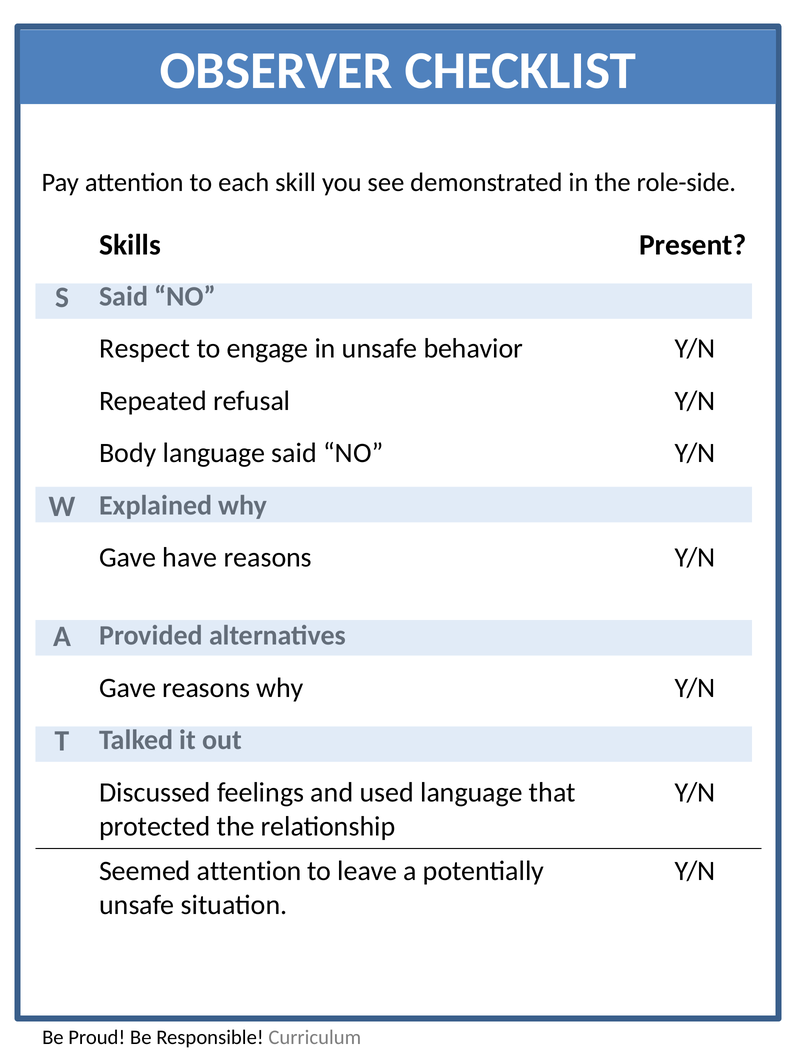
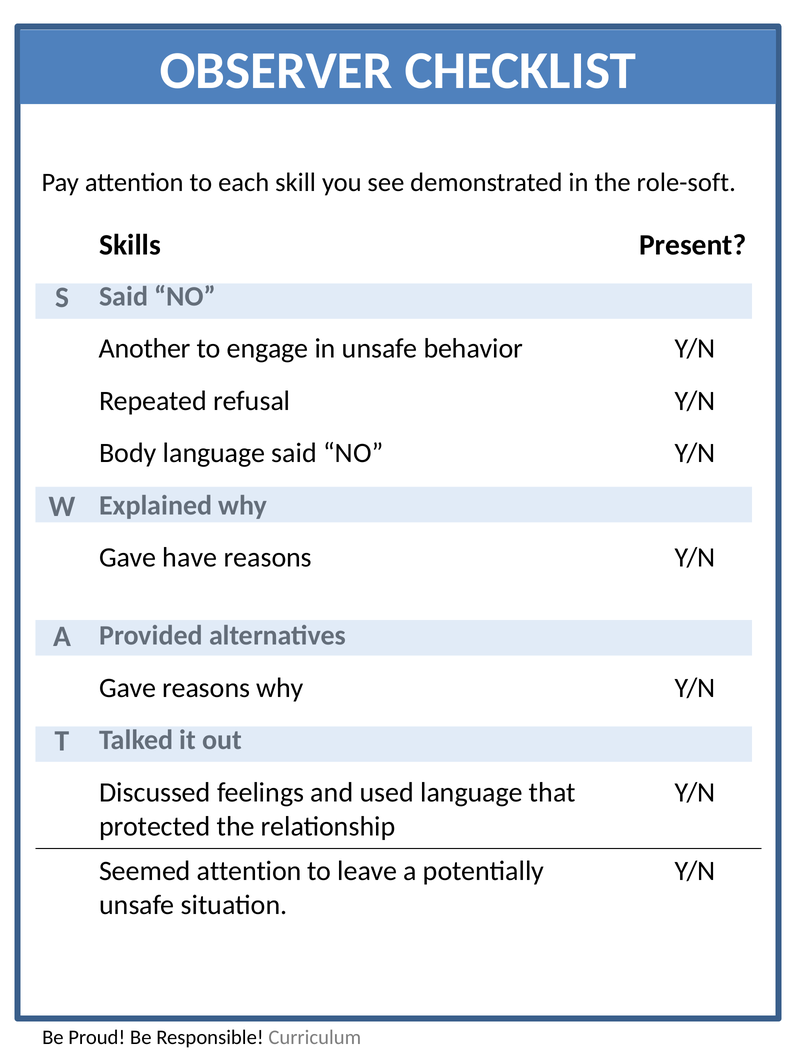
role-side: role-side -> role-soft (686, 182)
Respect: Respect -> Another (145, 349)
